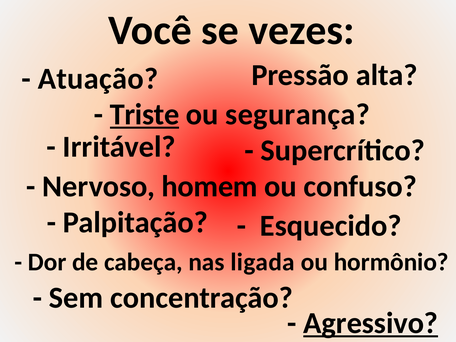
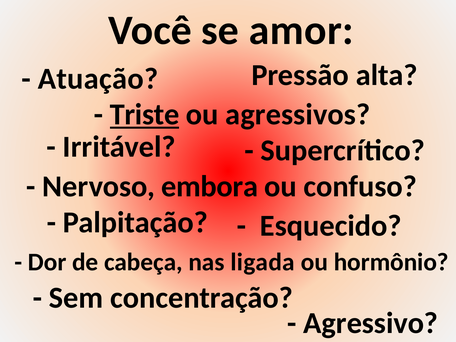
vezes: vezes -> amor (301, 30)
segurança: segurança -> agressivos (298, 115)
homem: homem -> embora (210, 186)
Agressivo underline: present -> none (371, 323)
